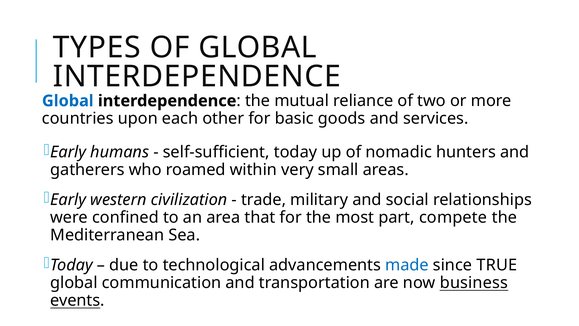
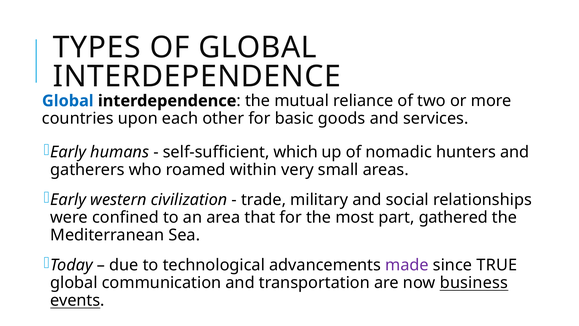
self-sufficient today: today -> which (296, 152)
compete: compete -> gathered (453, 217)
made colour: blue -> purple (407, 265)
